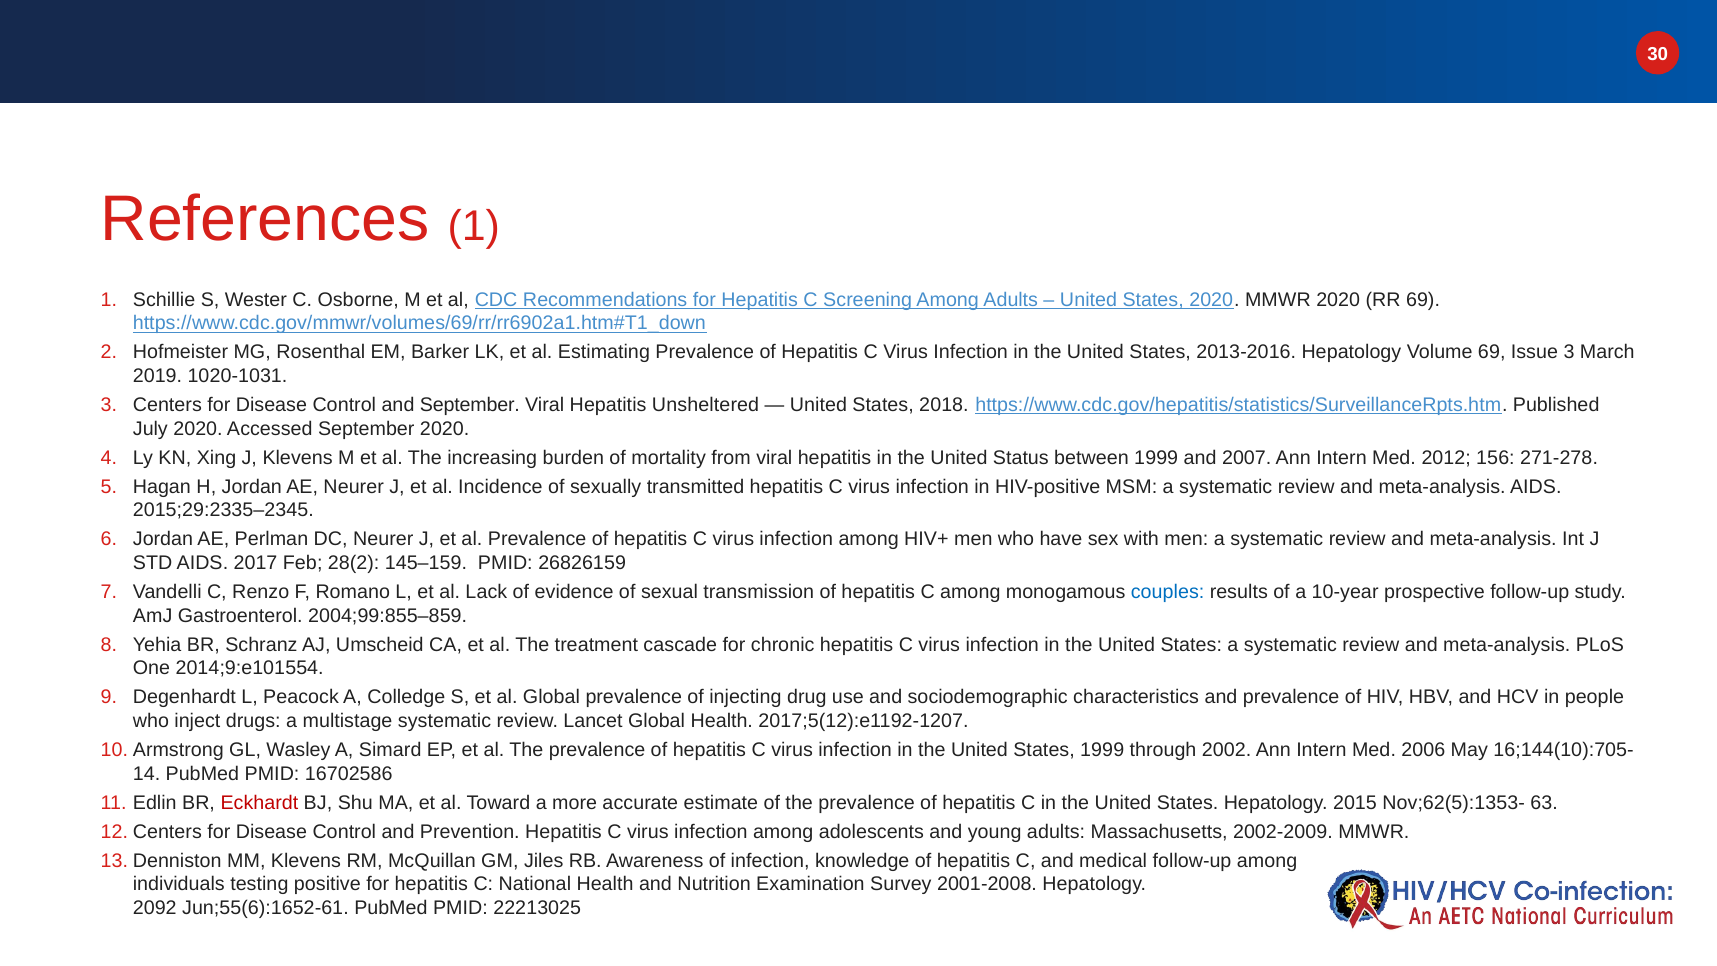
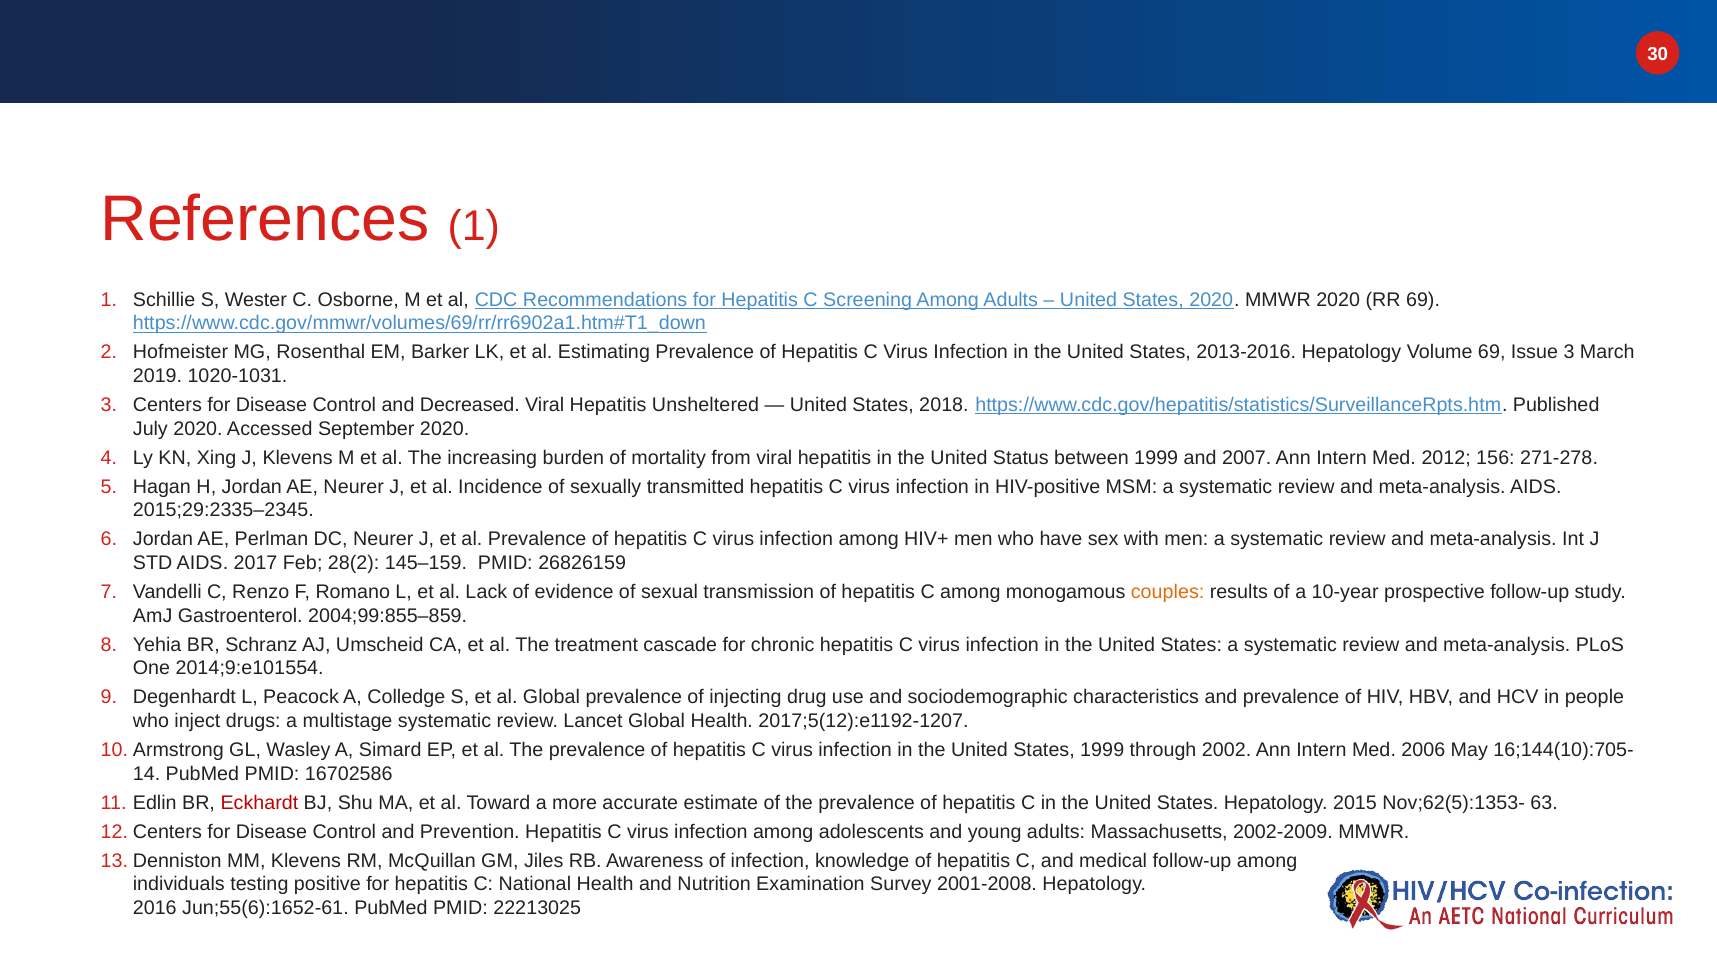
and September: September -> Decreased (470, 405)
couples colour: blue -> orange (1168, 592)
2092: 2092 -> 2016 (155, 908)
